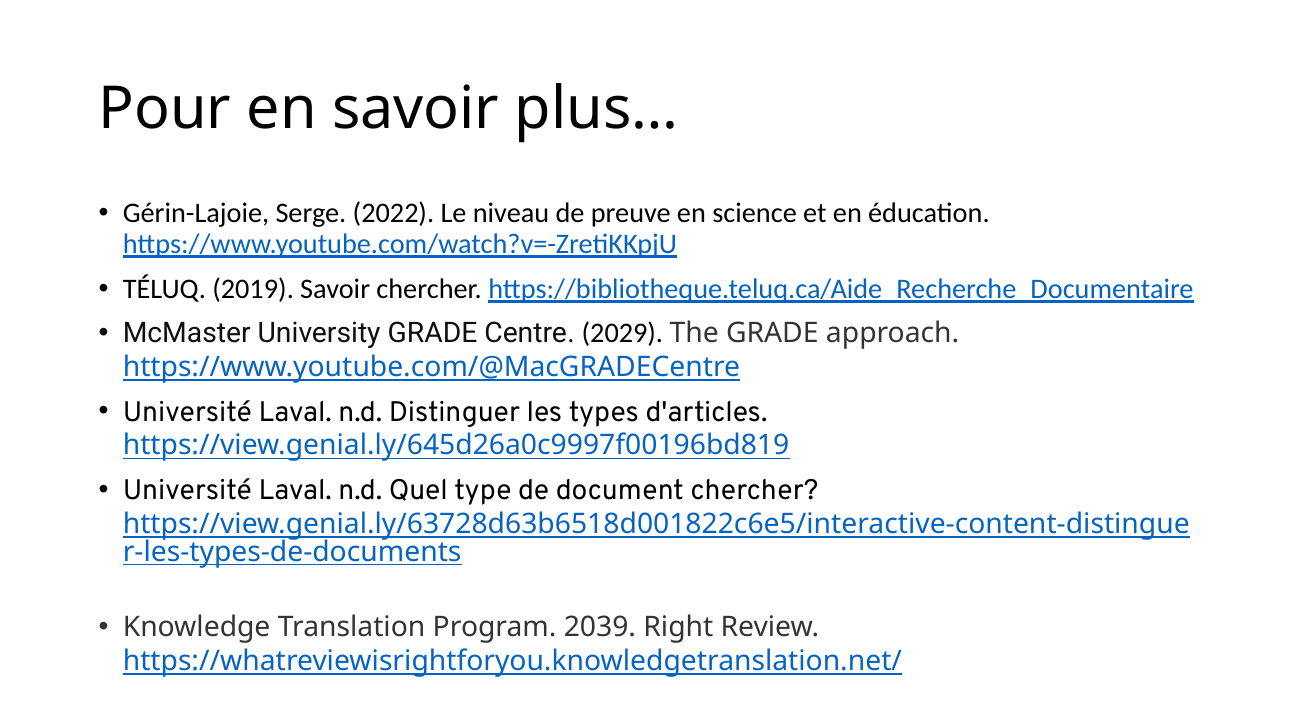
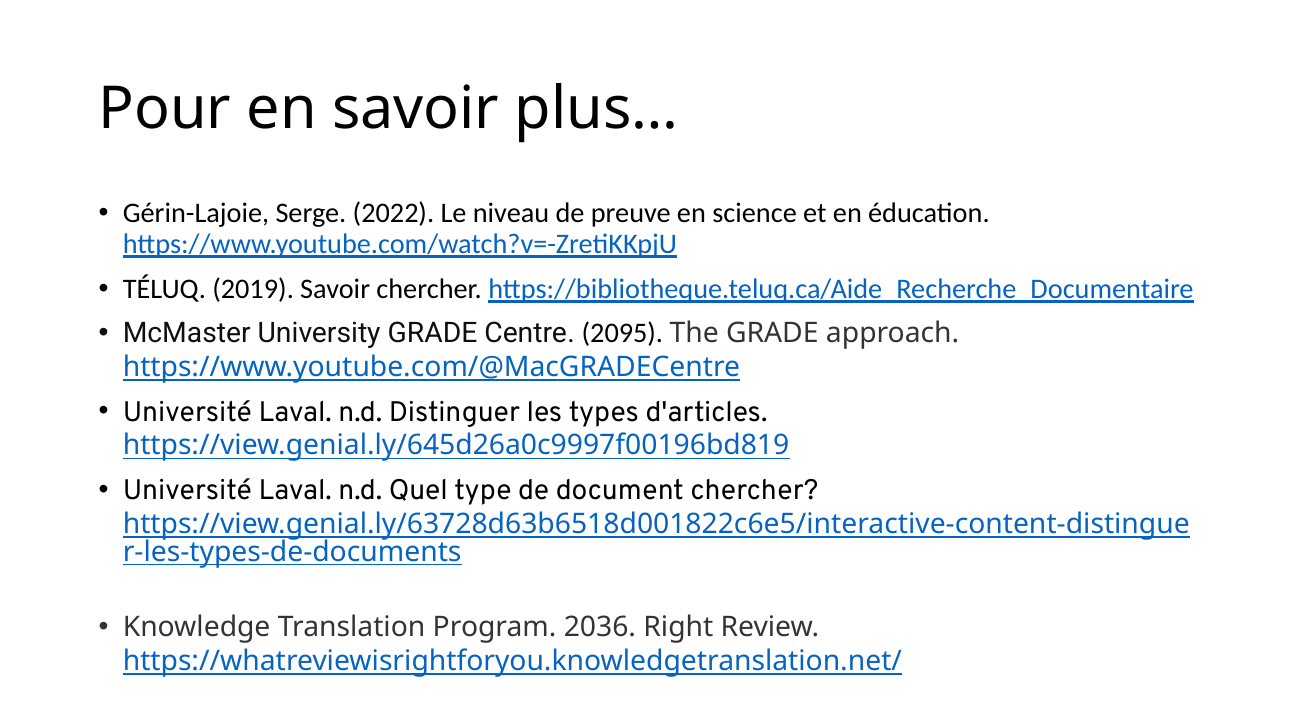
2029: 2029 -> 2095 (622, 333)
2039: 2039 -> 2036 (600, 627)
